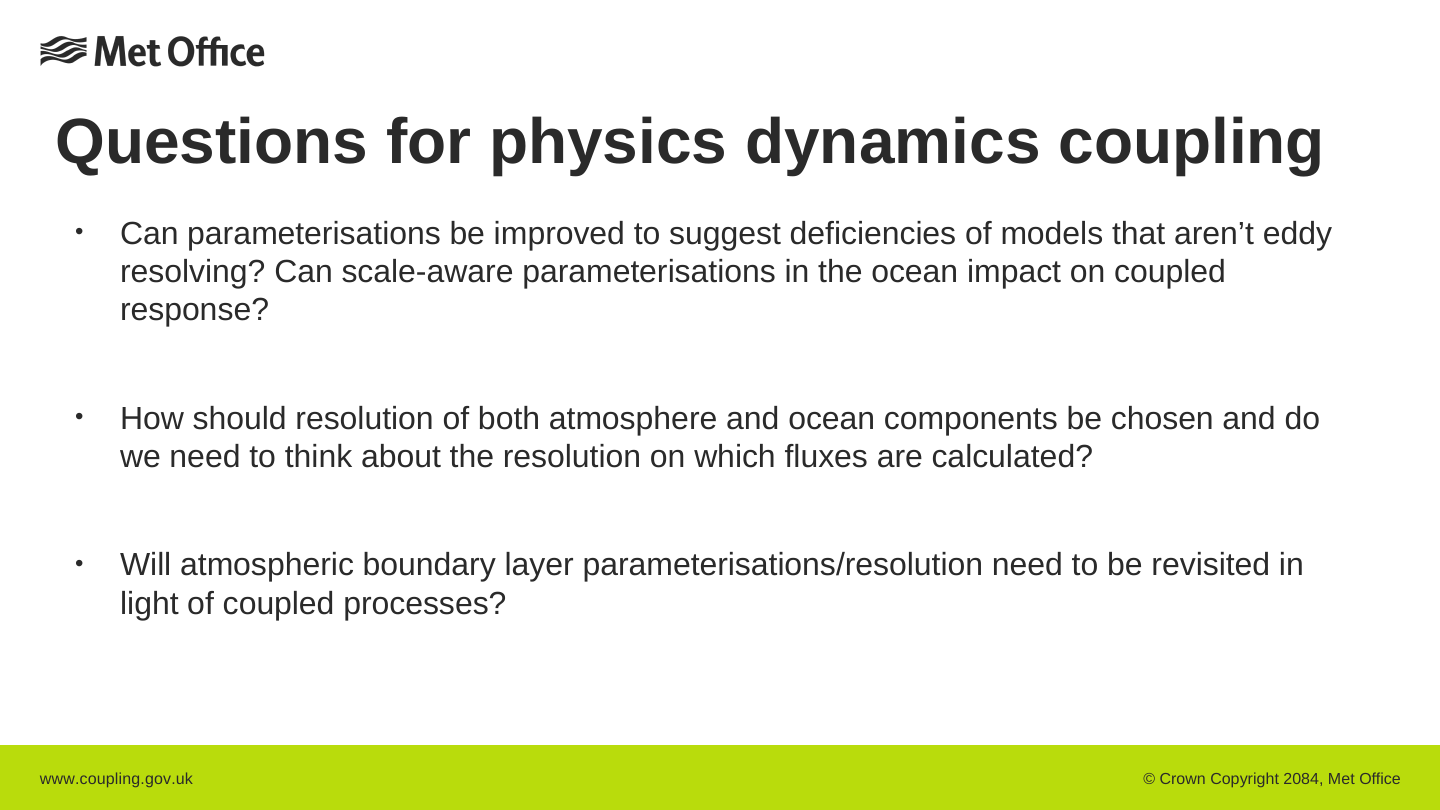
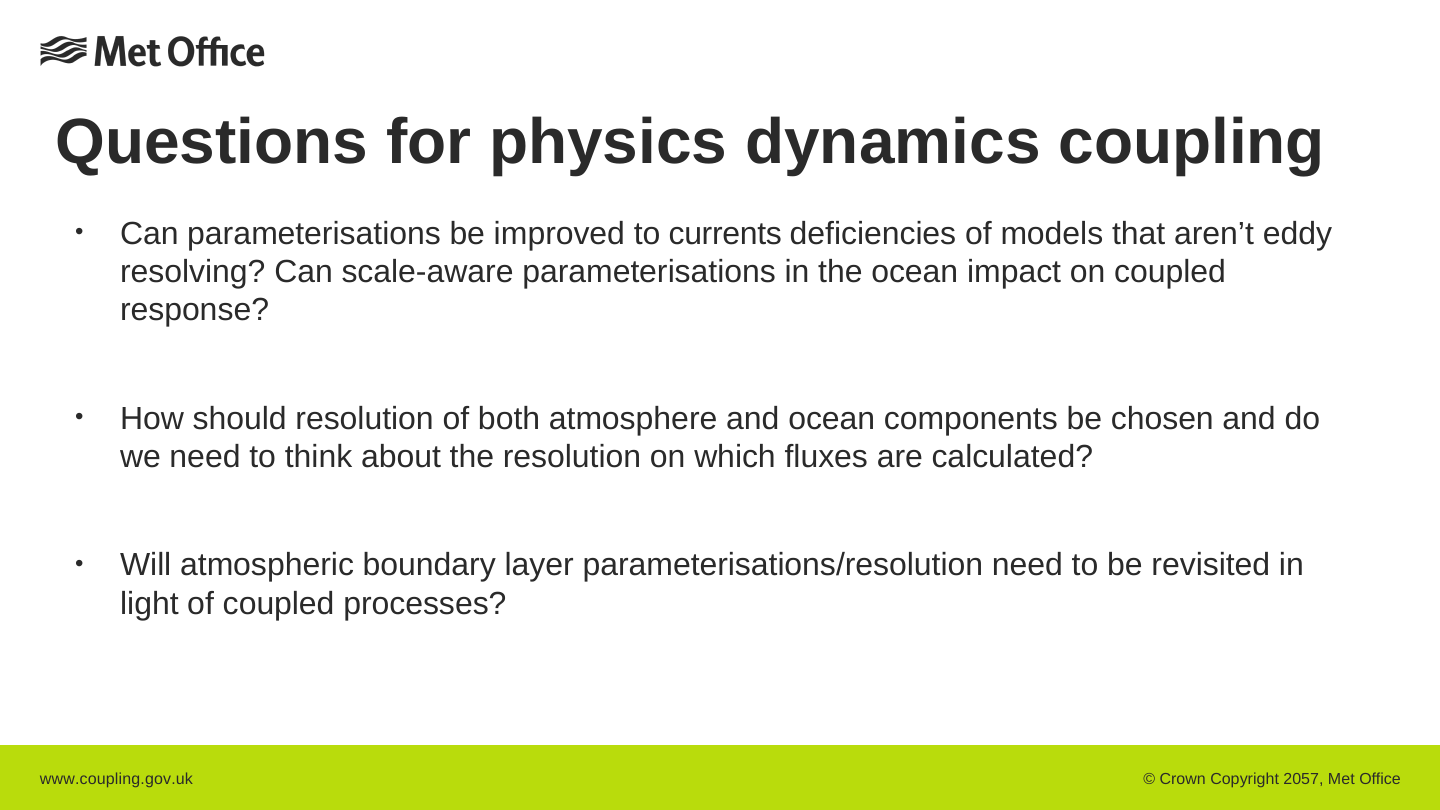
suggest: suggest -> currents (725, 234)
2084: 2084 -> 2057 (1303, 779)
